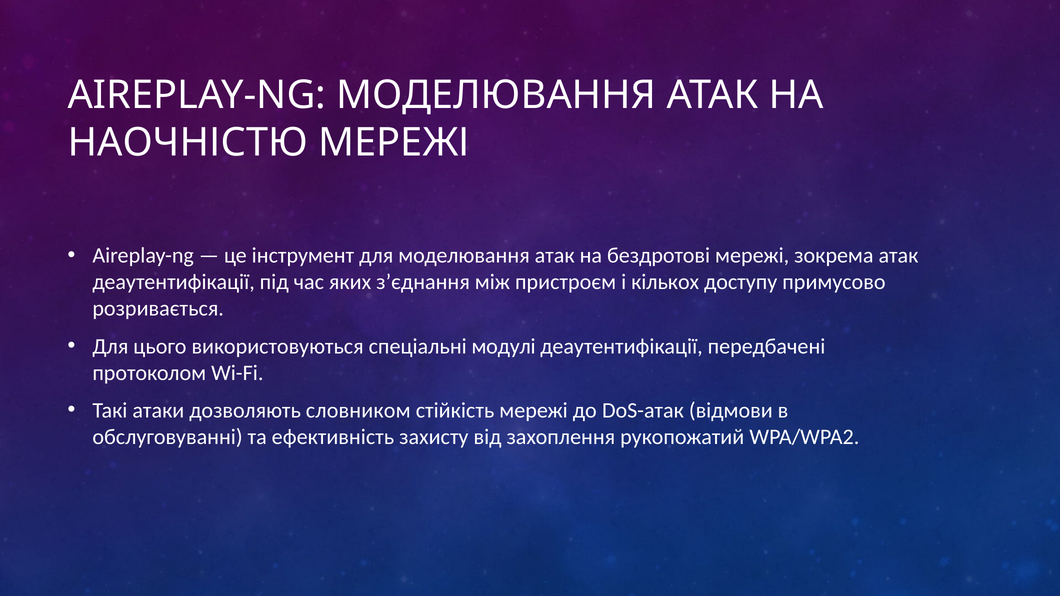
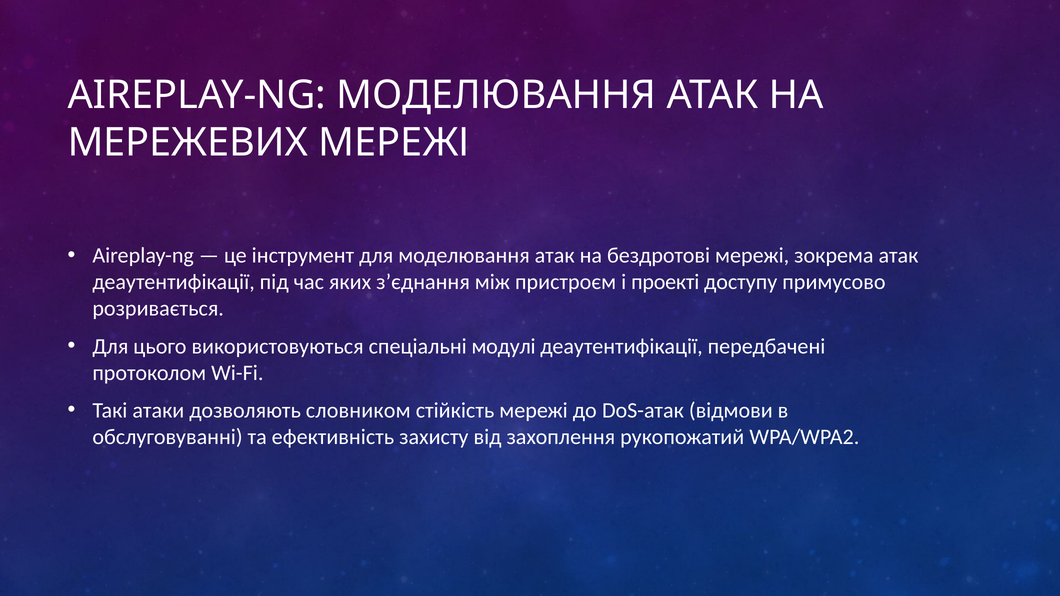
НАОЧНІСТЮ: НАОЧНІСТЮ -> МЕРЕЖЕВИХ (188, 143)
кількох: кількох -> проекті (665, 282)
